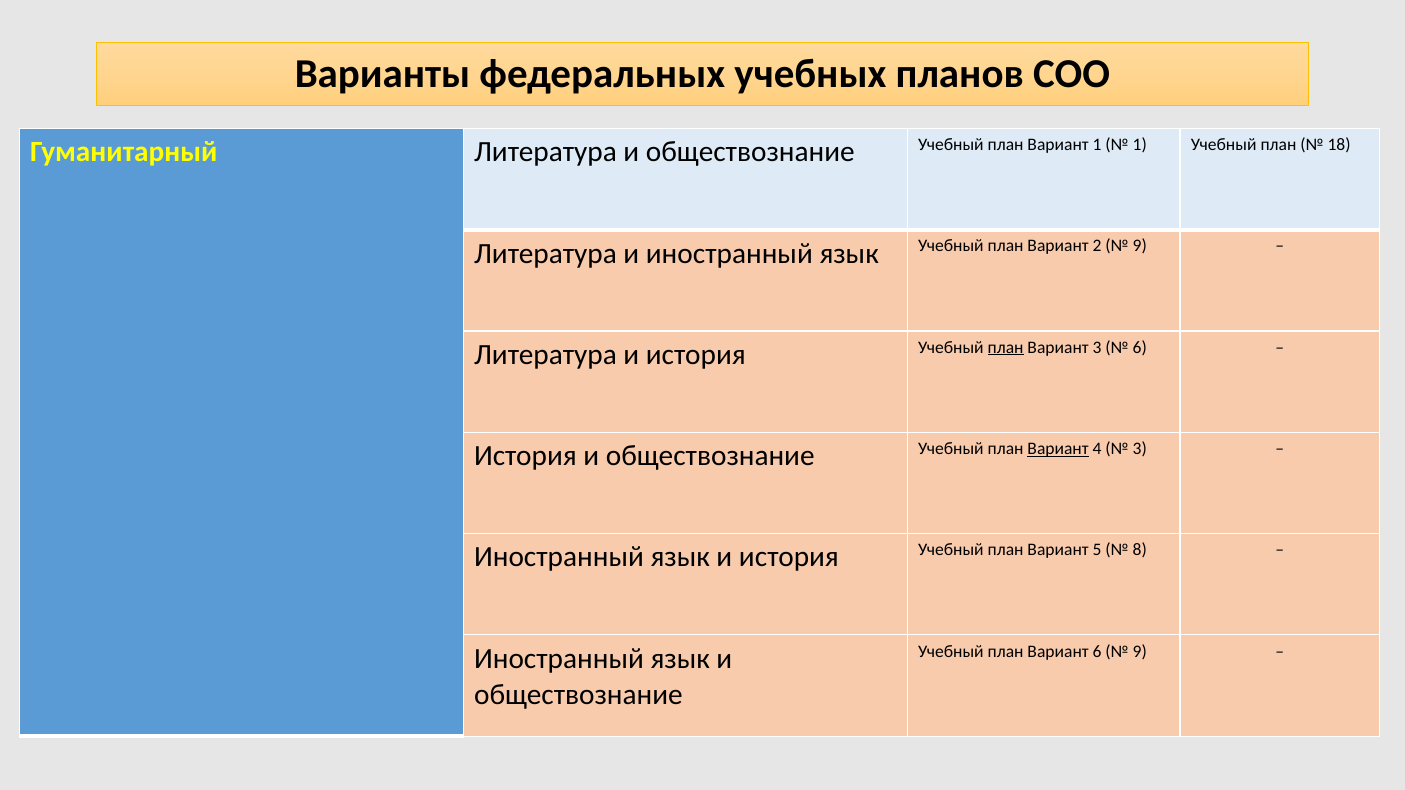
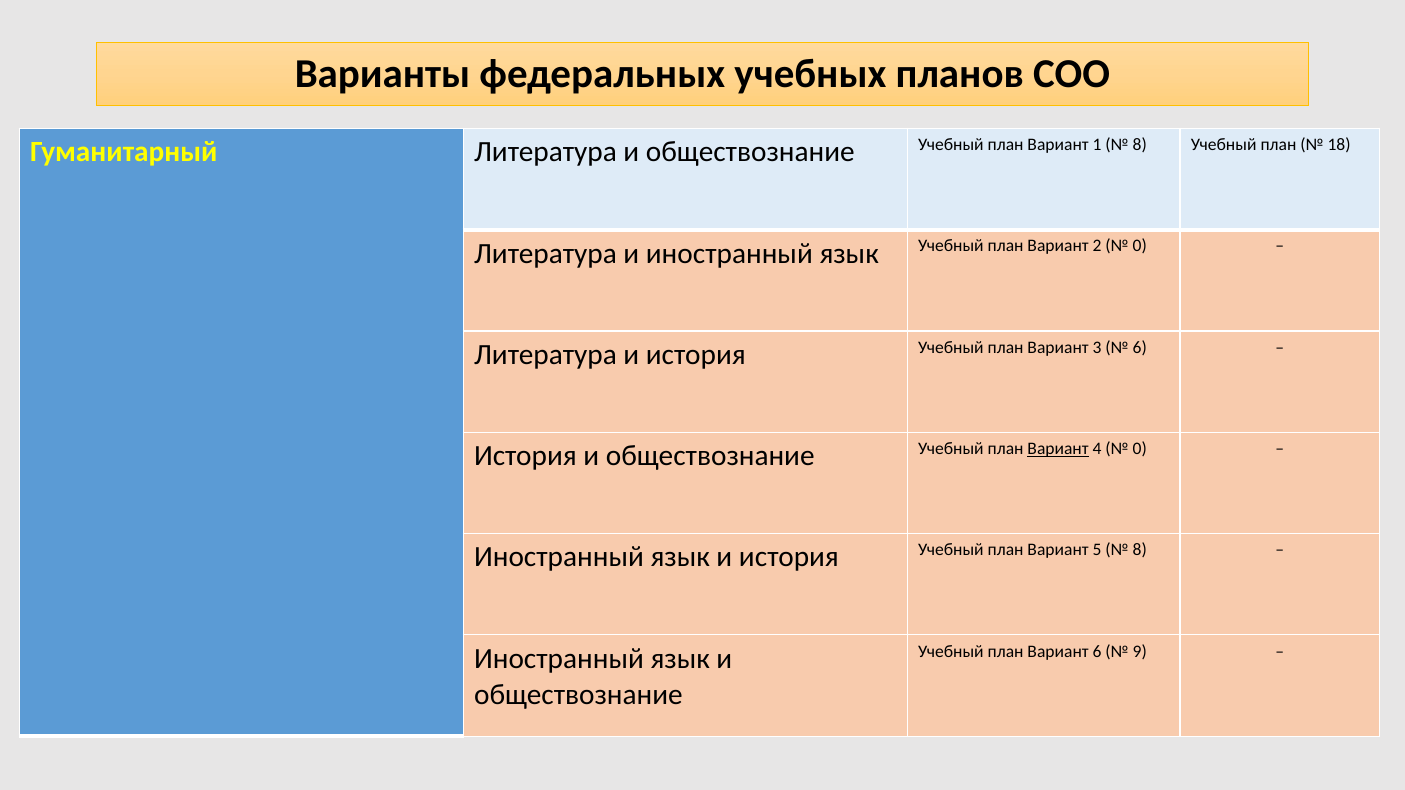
1: 1 -> 8 (1140, 145)
9: 9 -> 0 (1140, 246)
план underline: present -> none (1006, 347)
3: 3 -> 0 (1140, 449)
